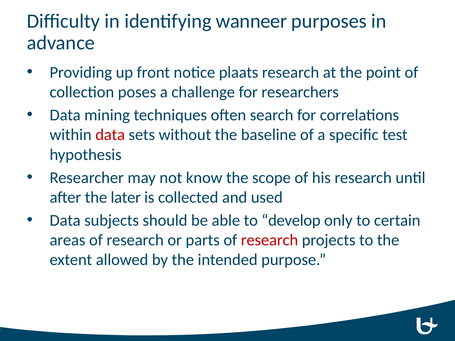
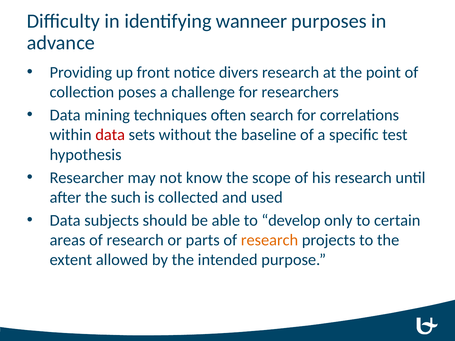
plaats: plaats -> divers (239, 72)
later: later -> such (126, 198)
research colour: red -> orange (270, 240)
